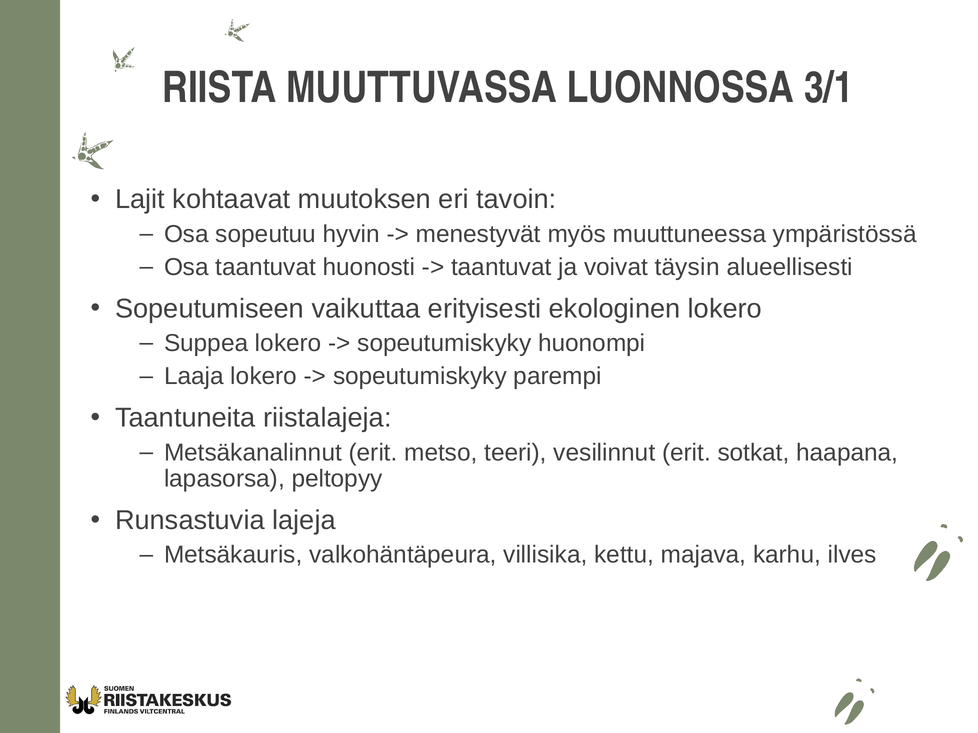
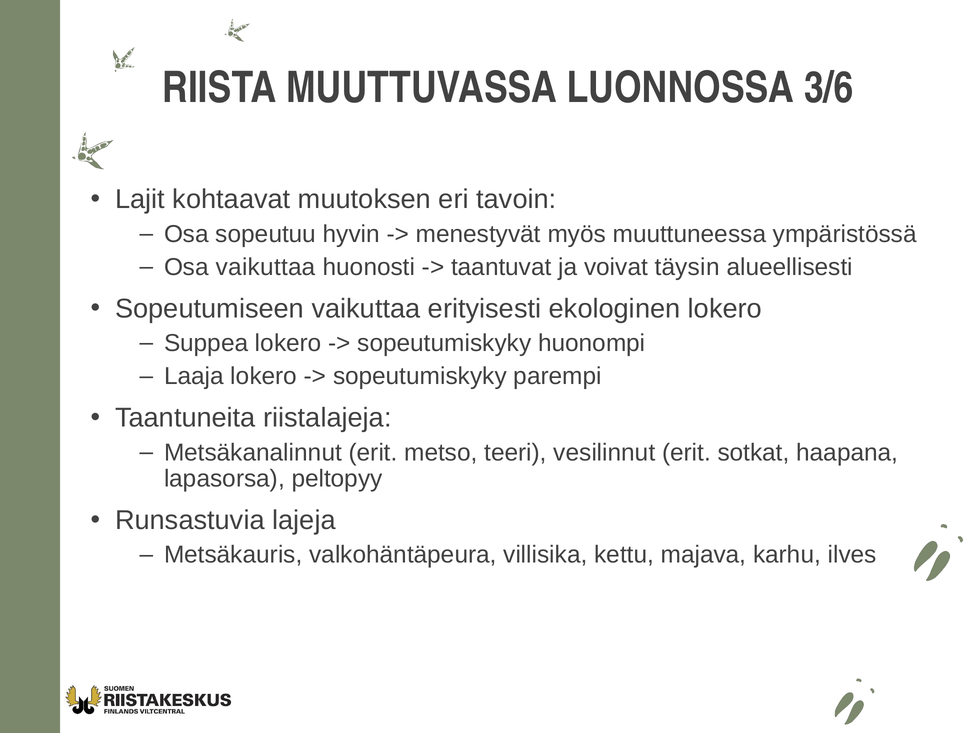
3/1: 3/1 -> 3/6 (829, 88)
Osa taantuvat: taantuvat -> vaikuttaa (266, 267)
